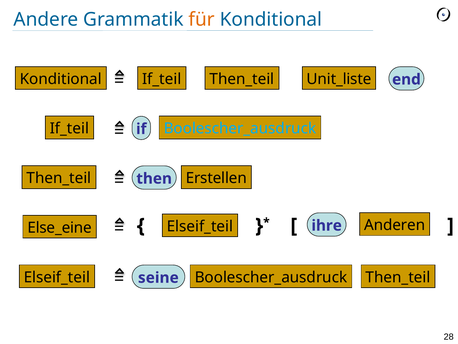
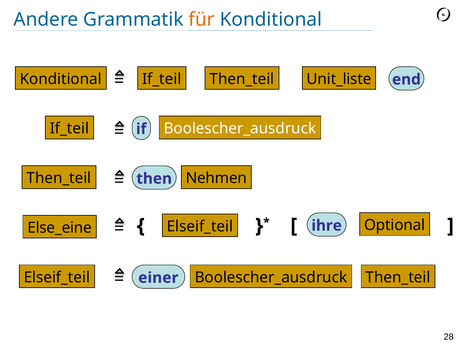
Boolescher_ausdruck colour: light blue -> white (240, 128)
Erstellen: Erstellen -> Nehmen (216, 178)
Anderen: Anderen -> Optional (395, 225)
seine: seine -> einer (158, 277)
